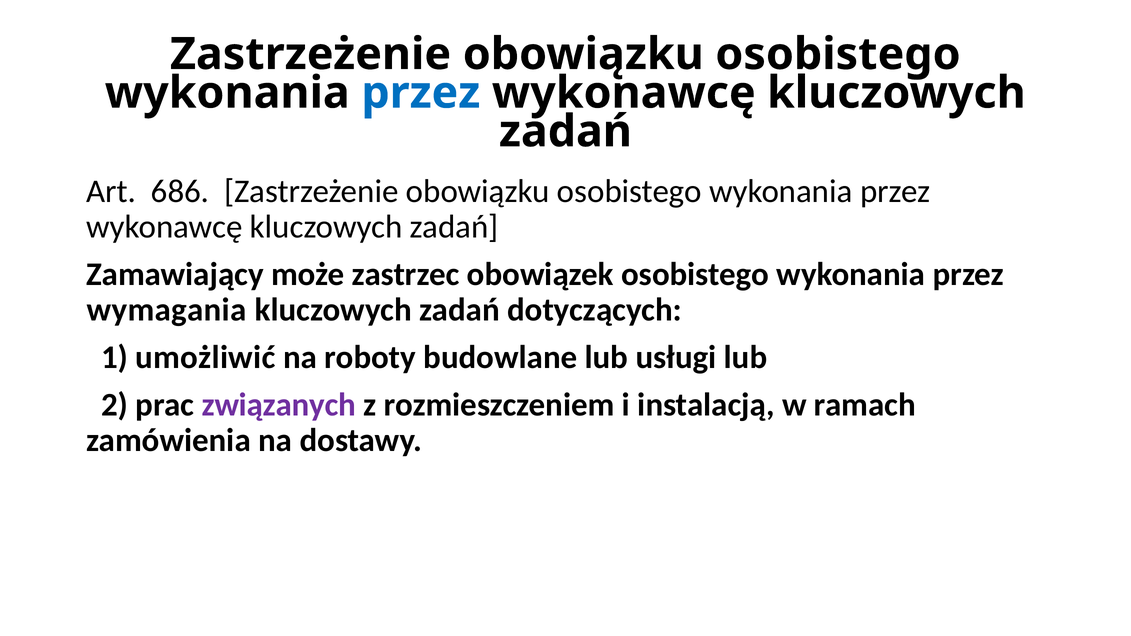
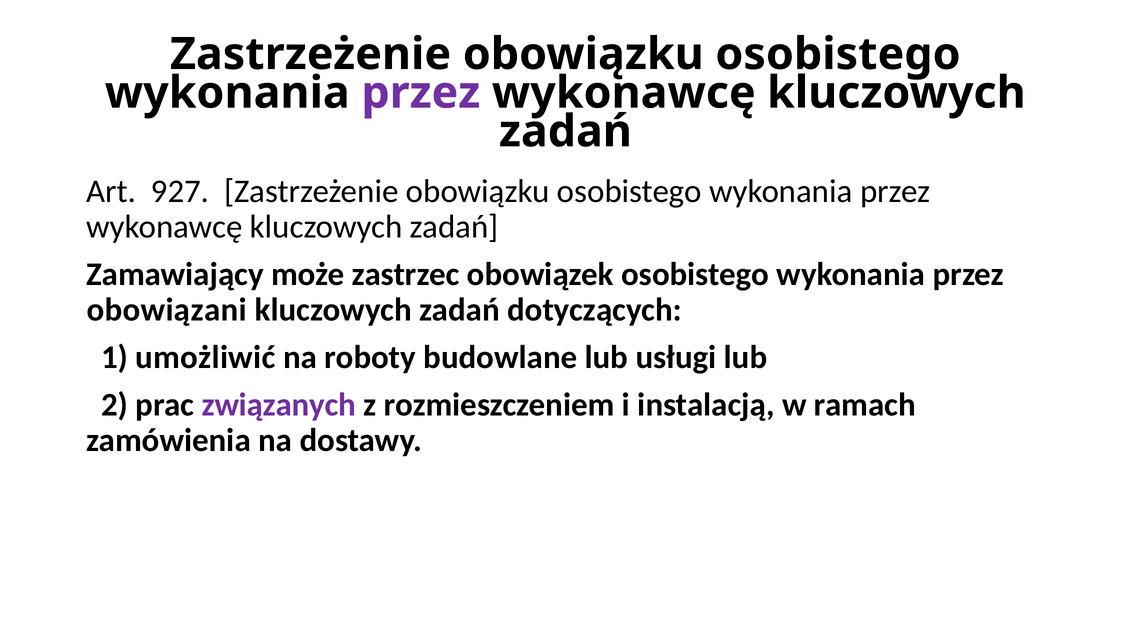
przez colour: blue -> purple (421, 93)
686: 686 -> 927 (180, 191)
wymagania: wymagania -> obowiązani (167, 310)
